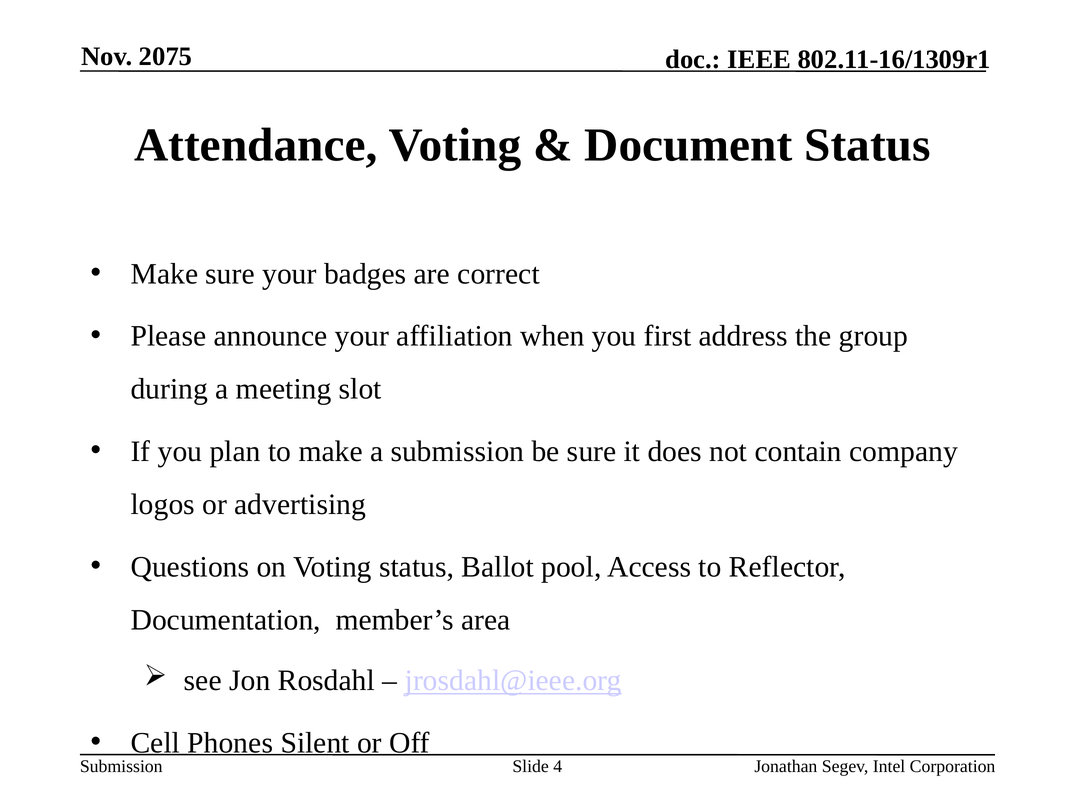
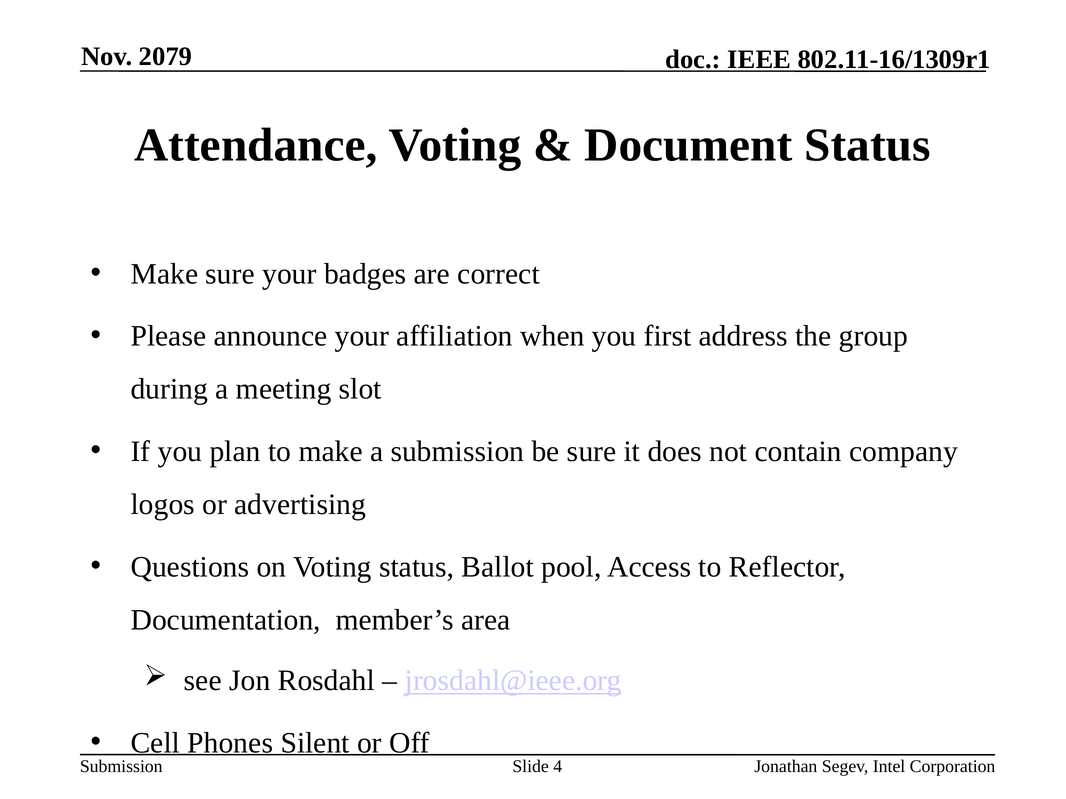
2075: 2075 -> 2079 (166, 57)
